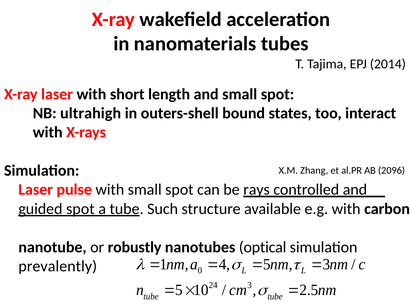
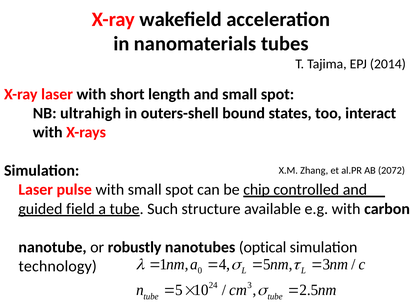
2096: 2096 -> 2072 (392, 171)
rays: rays -> chip (257, 190)
guided spot: spot -> field (80, 209)
prevalently: prevalently -> technology (58, 267)
